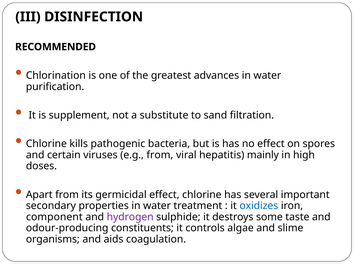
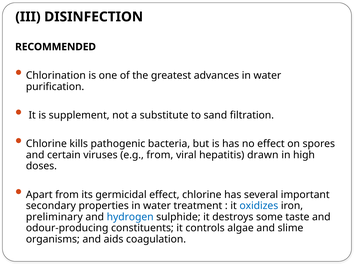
mainly: mainly -> drawn (263, 155)
component: component -> preliminary (54, 217)
hydrogen colour: purple -> blue (130, 217)
